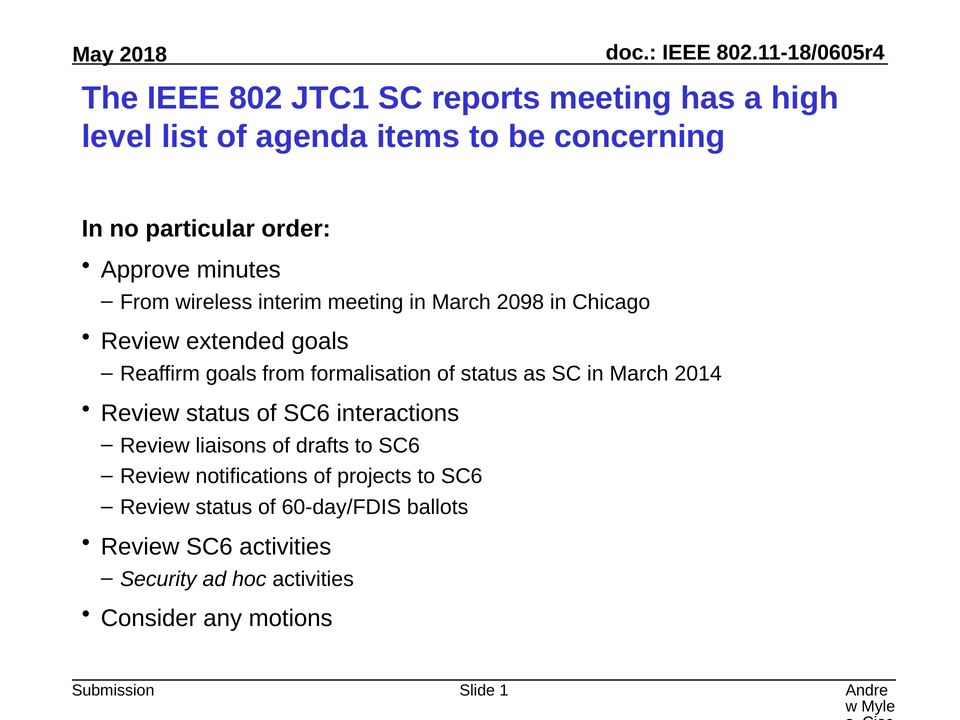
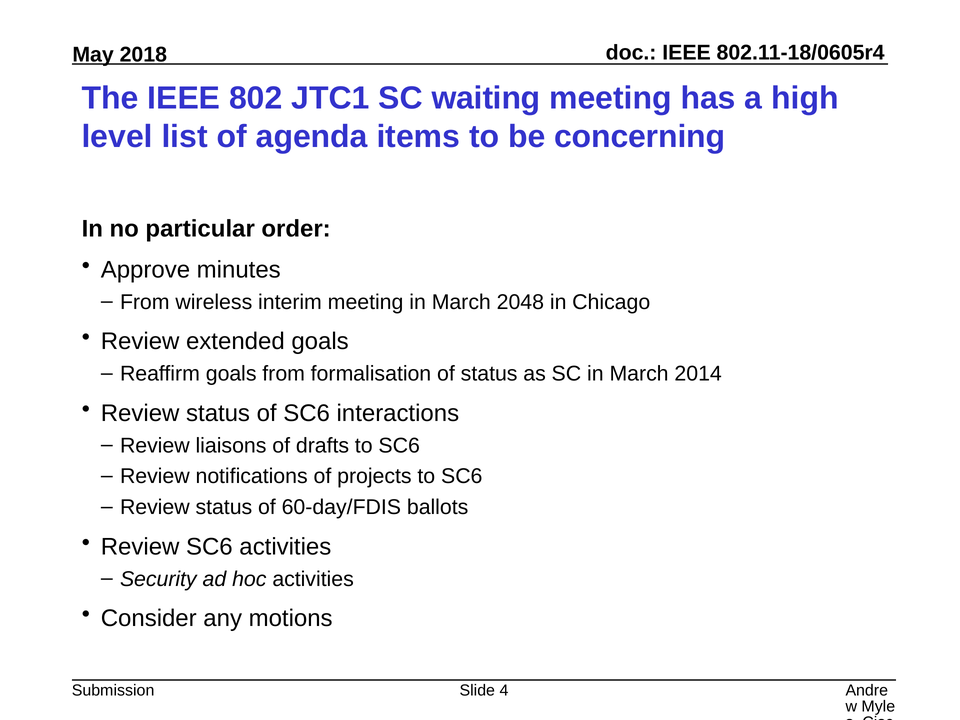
reports: reports -> waiting (486, 98)
2098: 2098 -> 2048 (520, 302)
1: 1 -> 4 (504, 691)
